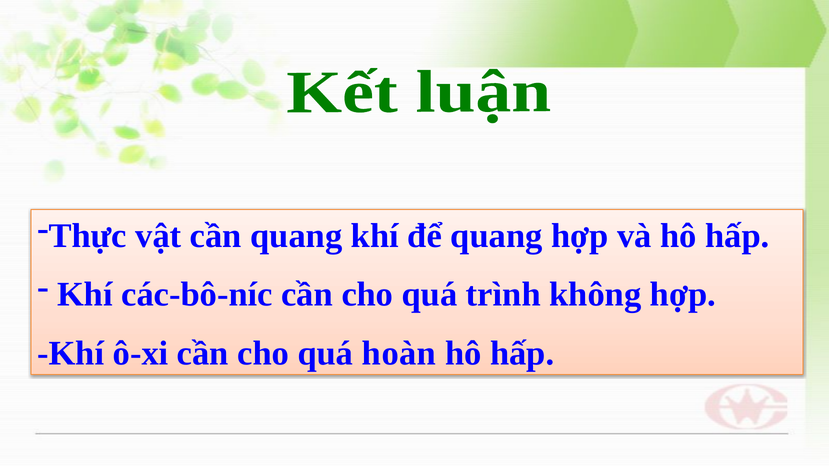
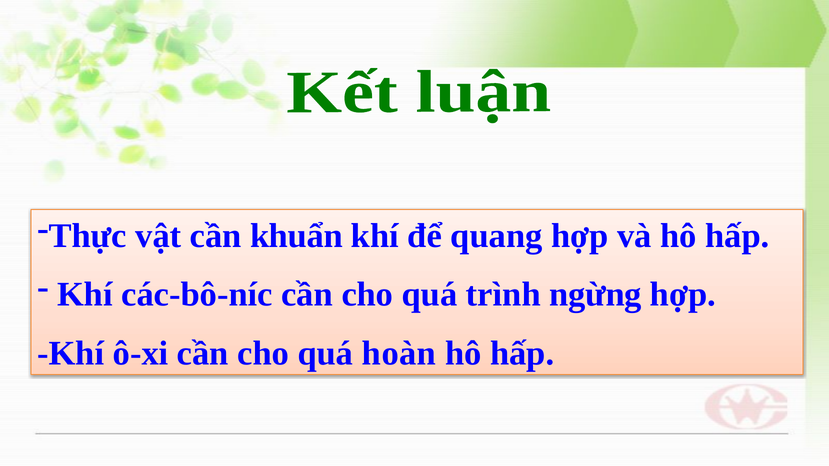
cần quang: quang -> khuẩn (296, 236)
không: không -> ngừng (595, 295)
